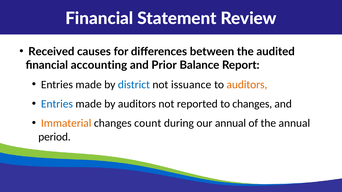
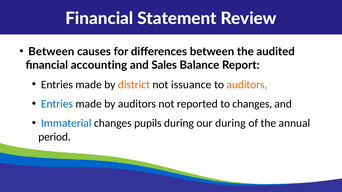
Received: Received -> Between (51, 52)
Prior: Prior -> Sales (164, 65)
district colour: blue -> orange (134, 85)
Immaterial colour: orange -> blue (66, 123)
count: count -> pupils (148, 123)
our annual: annual -> during (230, 123)
